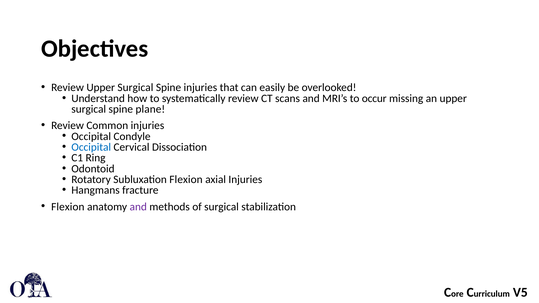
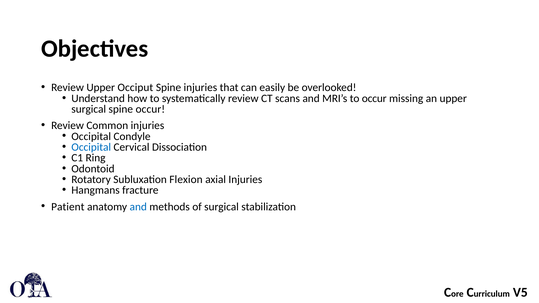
Review Upper Surgical: Surgical -> Occiput (135, 88)
spine plane: plane -> occur (150, 109)
Flexion: Flexion -> Patient (68, 207)
and colour: purple -> blue (138, 207)
